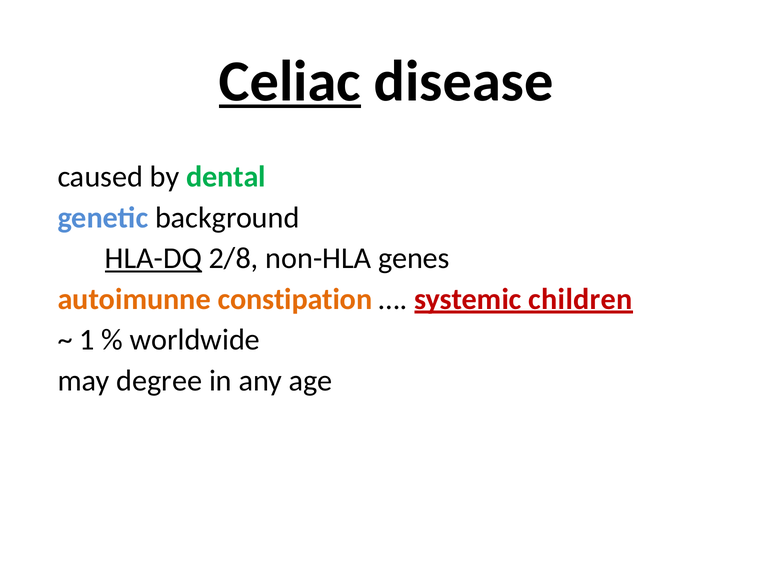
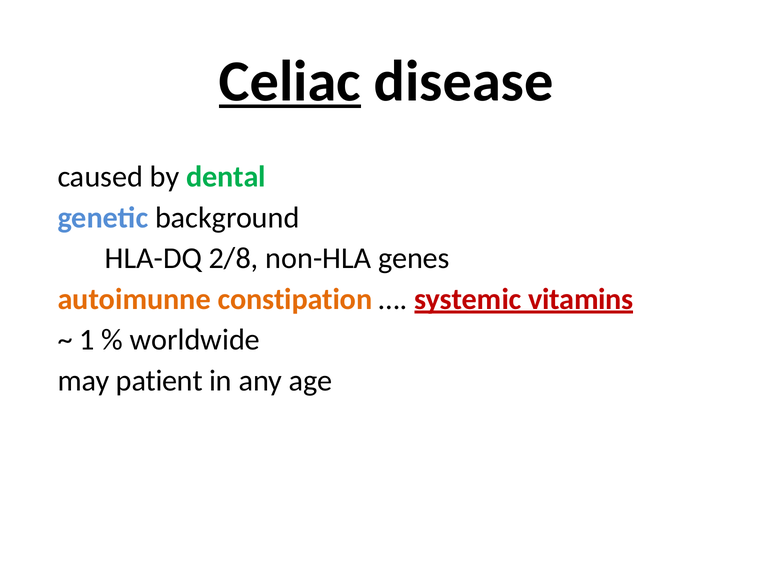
HLA-DQ underline: present -> none (153, 259)
children: children -> vitamins (581, 299)
degree: degree -> patient (159, 381)
